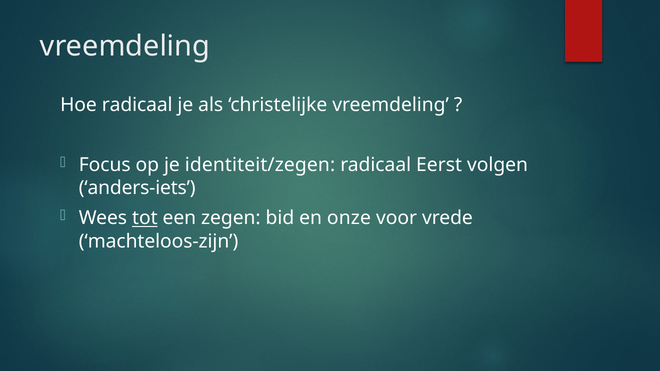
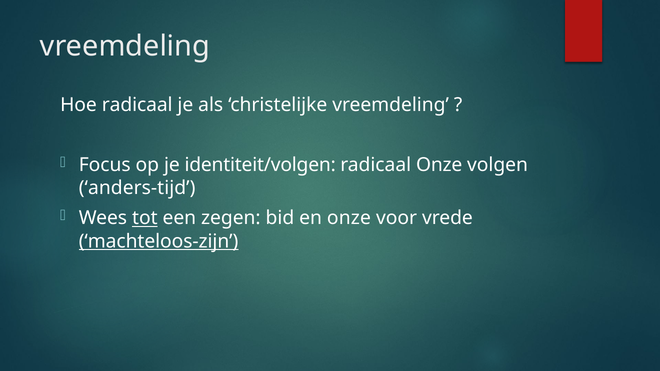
identiteit/zegen: identiteit/zegen -> identiteit/volgen (260, 165)
radicaal Eerst: Eerst -> Onze (439, 165)
anders-iets: anders-iets -> anders-tijd (137, 188)
machteloos-zijn underline: none -> present (159, 241)
